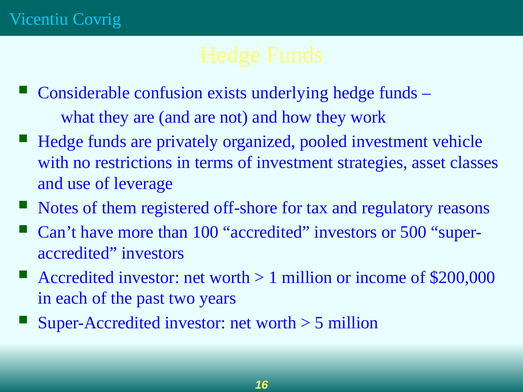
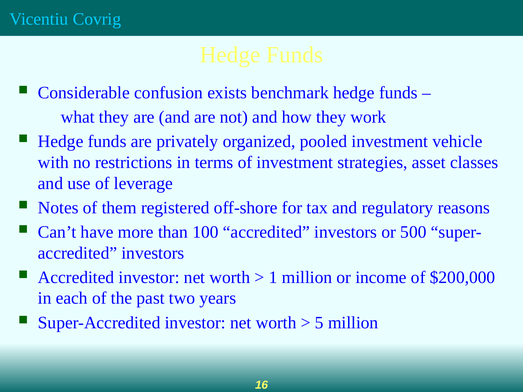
underlying: underlying -> benchmark (290, 93)
